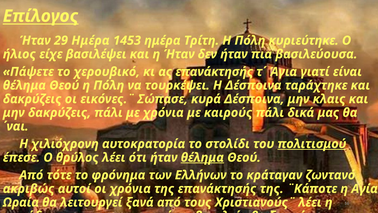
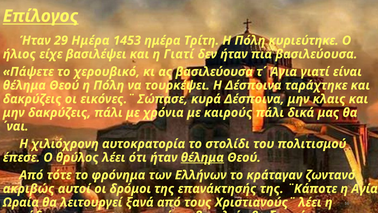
η Ήταν: Ήταν -> Γιατί (179, 54)
ας επανάκτησής: επανάκτησής -> βασιλεύουσα (214, 72)
πολιτισμού underline: present -> none (312, 144)
οι χρόνια: χρόνια -> δρόμοι (130, 188)
